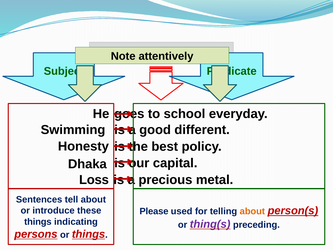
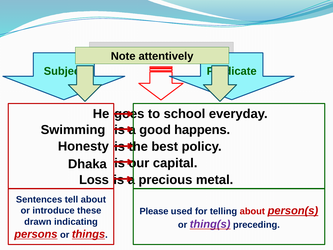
different: different -> happens (202, 130)
about colour: orange -> red (252, 211)
things: things -> drawn (38, 222)
